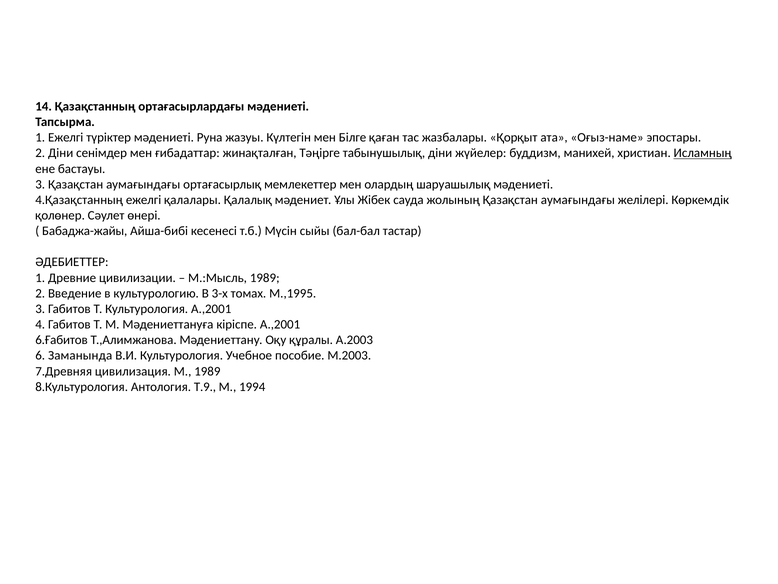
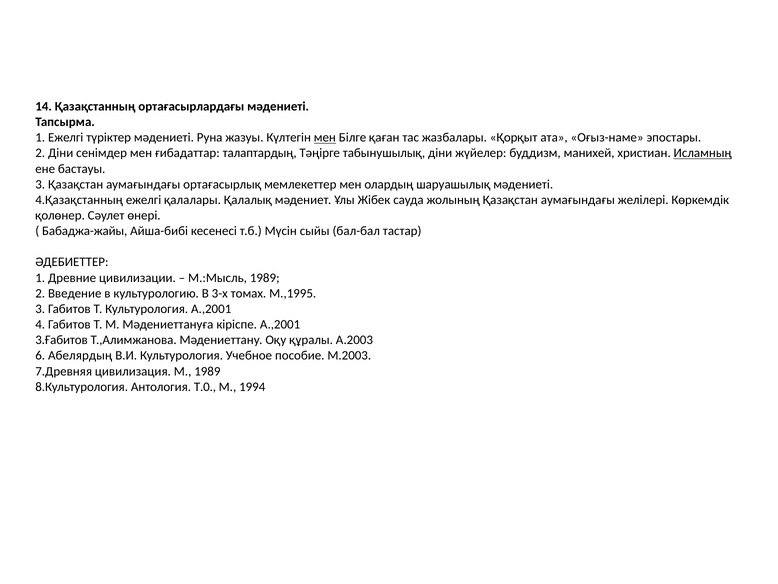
мен underline: none -> present (325, 138)
жинақталған: жинақталған -> талаптардың (260, 153)
6.Ғабитов: 6.Ғабитов -> 3.Ғабитов (62, 340)
Заманында: Заманында -> Абелярдың (80, 355)
Т.9: Т.9 -> Т.0 (205, 386)
